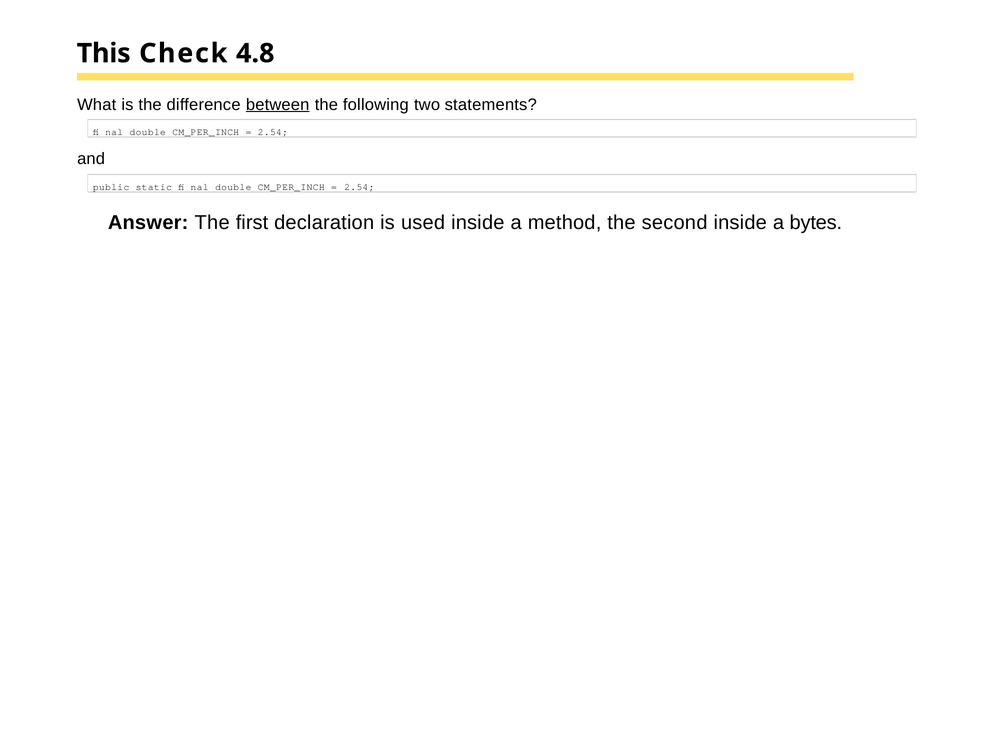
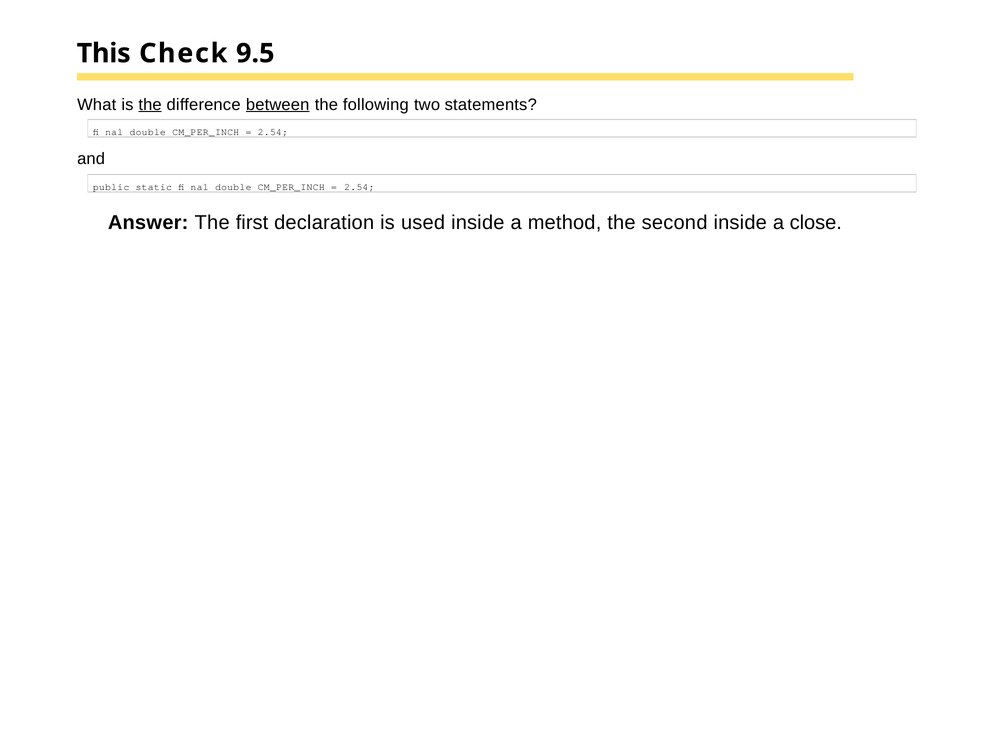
4.8: 4.8 -> 9.5 (255, 53)
the underline: none -> present (150, 105)
bytes: bytes -> close (816, 223)
